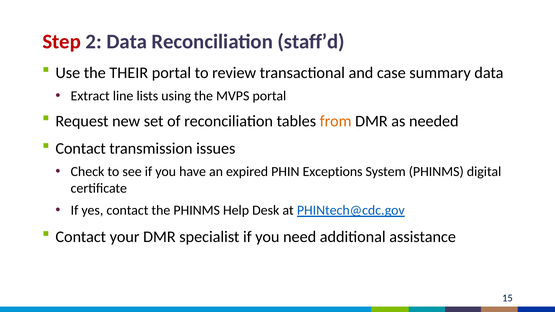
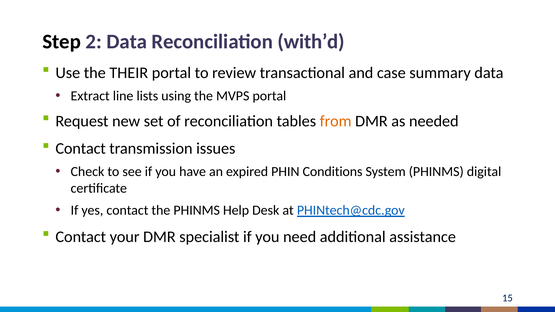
Step colour: red -> black (62, 42)
staff’d: staff’d -> with’d (311, 42)
Exceptions: Exceptions -> Conditions (333, 172)
